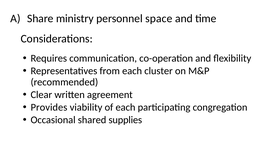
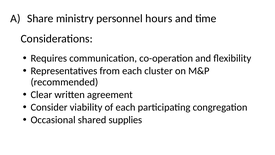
space: space -> hours (159, 18)
Provides: Provides -> Consider (49, 107)
